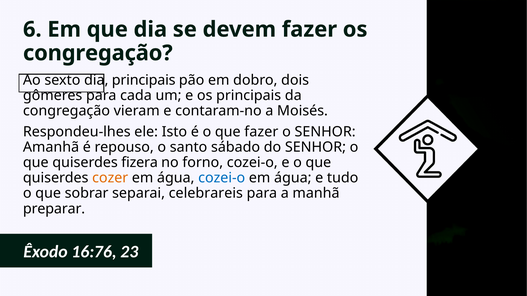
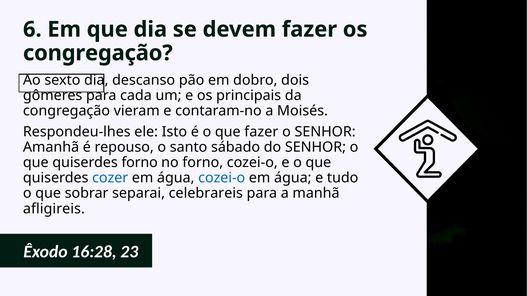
dia principais: principais -> descanso (144, 80)
quiserdes fizera: fizera -> forno (140, 163)
cozer colour: orange -> blue (110, 178)
preparar: preparar -> afligireis (54, 209)
16:76: 16:76 -> 16:28 (94, 252)
